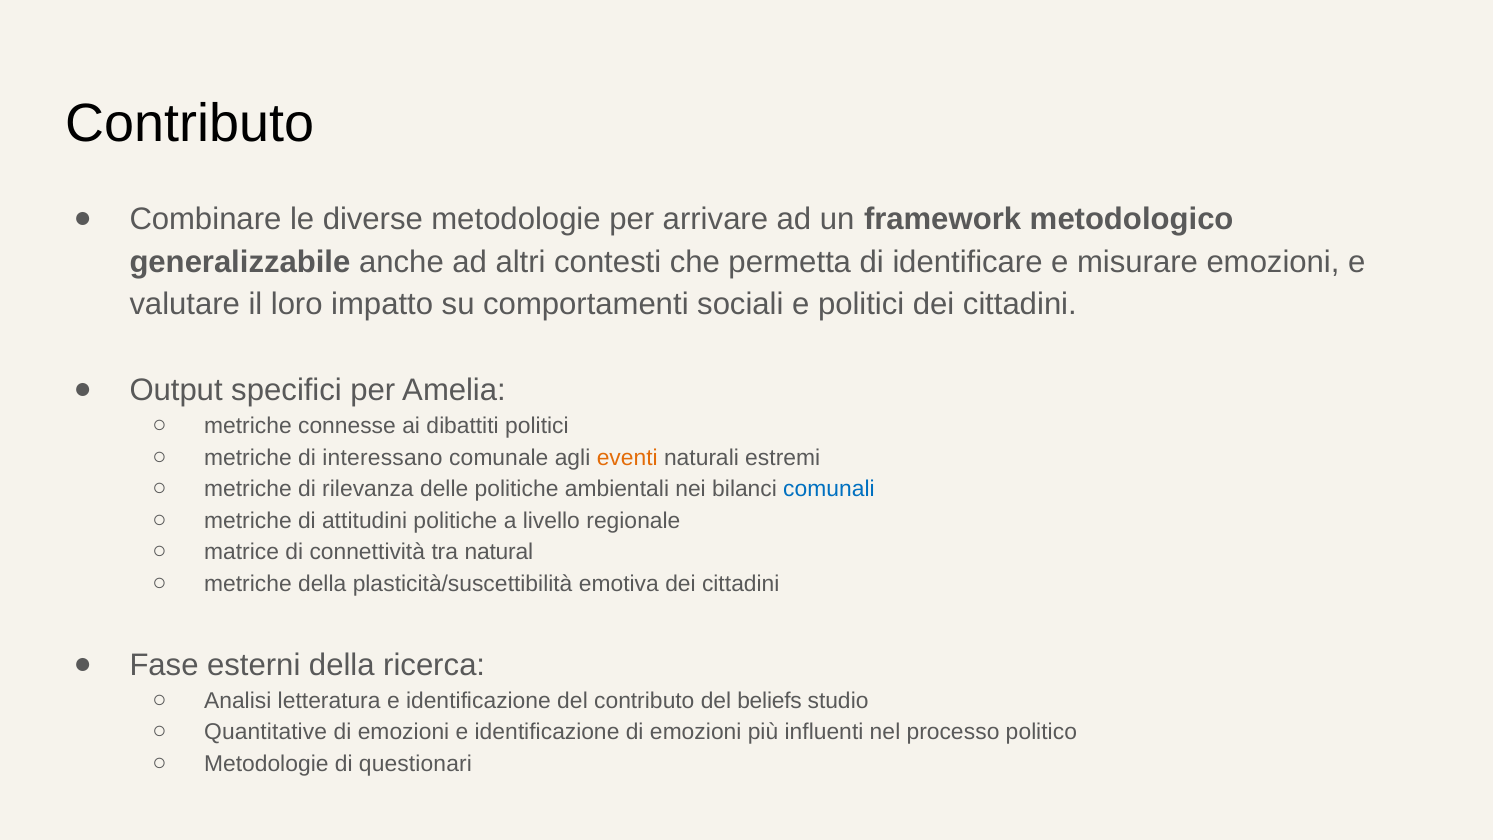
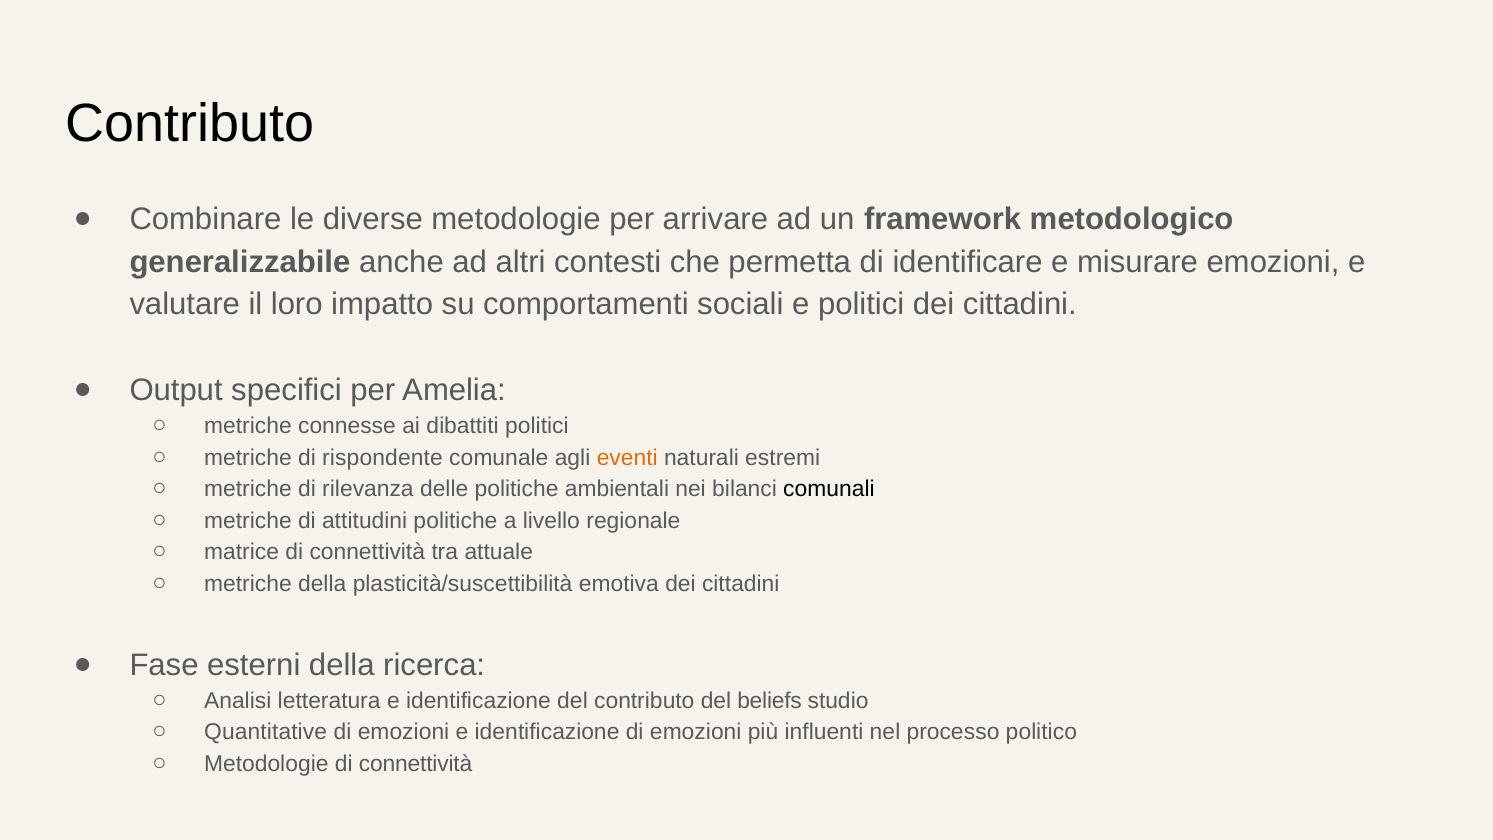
interessano: interessano -> rispondente (383, 458)
comunali colour: blue -> black (829, 489)
natural: natural -> attuale (499, 552)
Metodologie di questionari: questionari -> connettività (416, 764)
